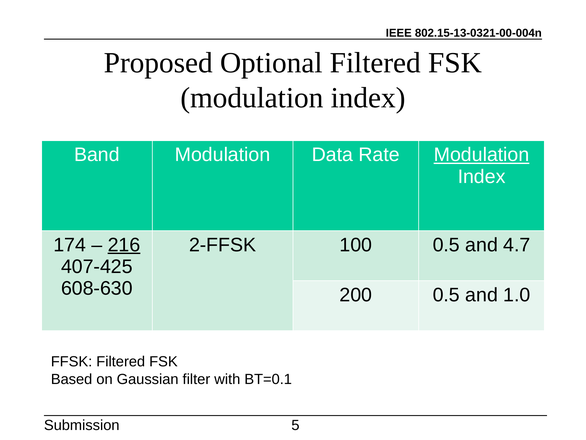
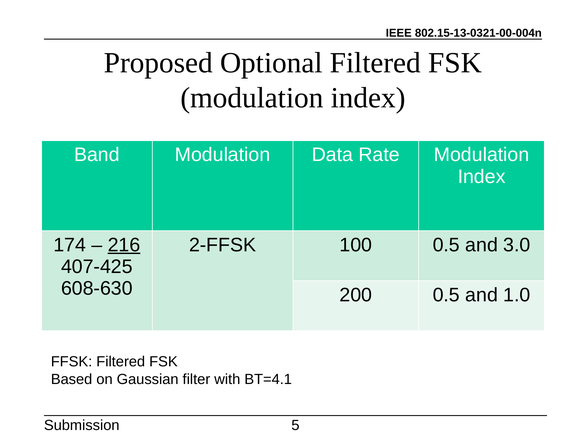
Modulation underline: present -> none (482, 155)
4.7: 4.7 -> 3.0 (517, 245)
BT=0.1: BT=0.1 -> BT=4.1 (268, 379)
